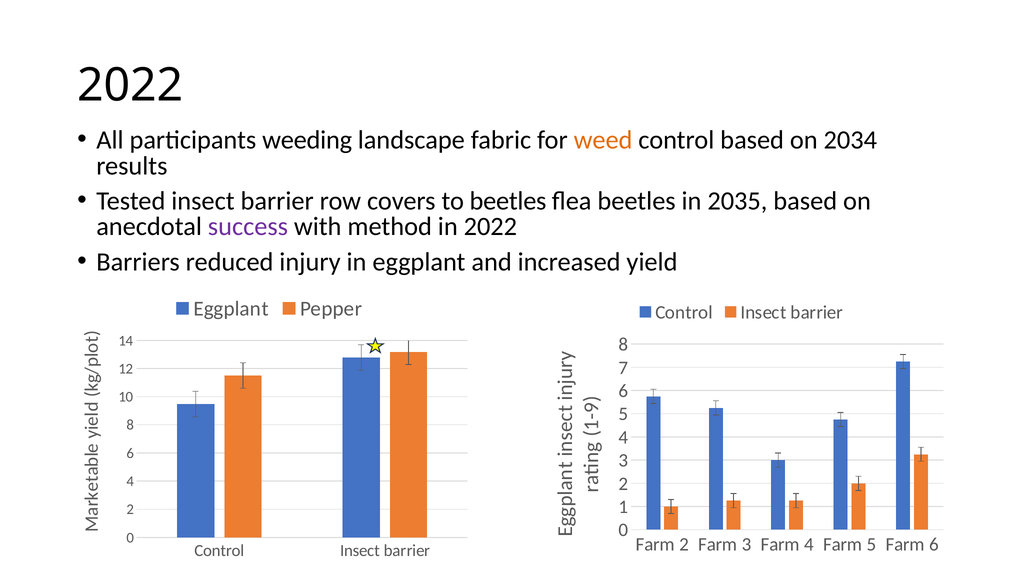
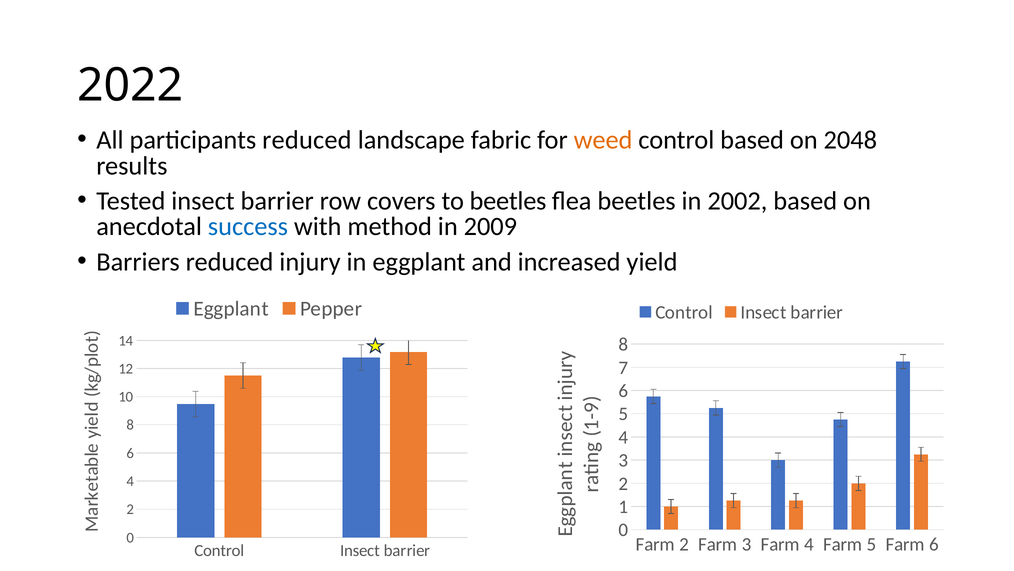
participants weeding: weeding -> reduced (307, 140)
2034: 2034 -> 2048 (850, 140)
2035: 2035 -> 2002 (737, 201)
success colour: purple -> blue (248, 226)
in 2022: 2022 -> 2009 (490, 226)
